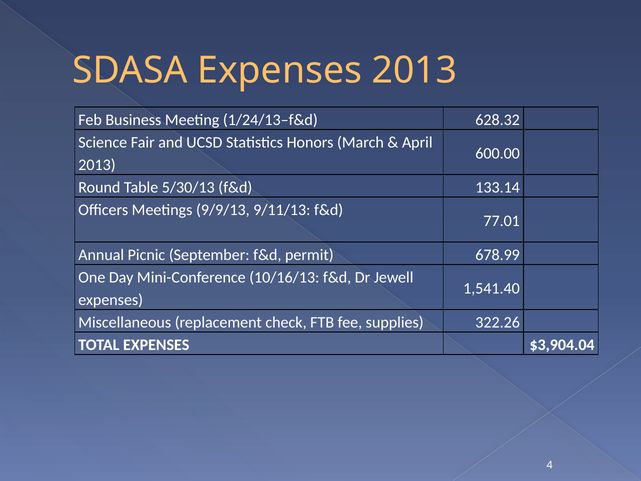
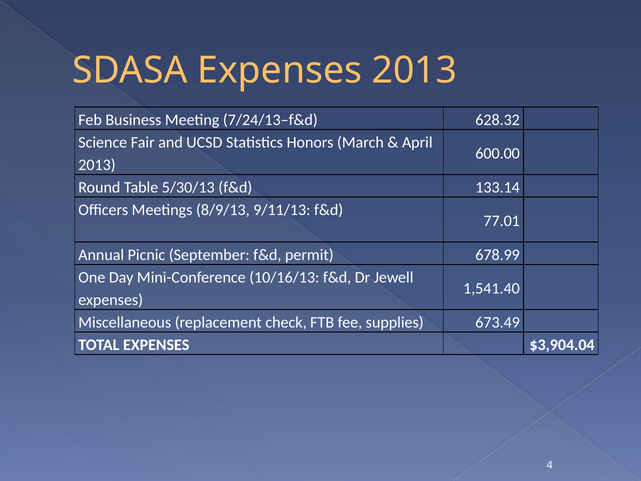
1/24/13–f&d: 1/24/13–f&d -> 7/24/13–f&d (270, 120)
9/9/13: 9/9/13 -> 8/9/13 (223, 210)
322.26: 322.26 -> 673.49 (498, 322)
